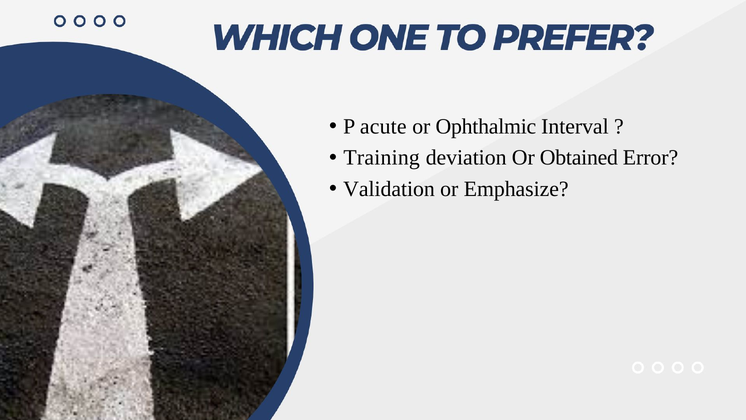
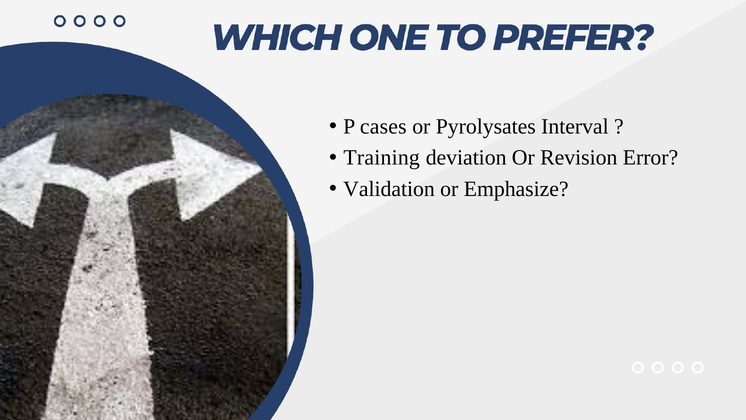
acute: acute -> cases (383, 126)
Ophthalmic: Ophthalmic -> Pyrolysates (486, 126)
Obtained: Obtained -> Revision (579, 158)
